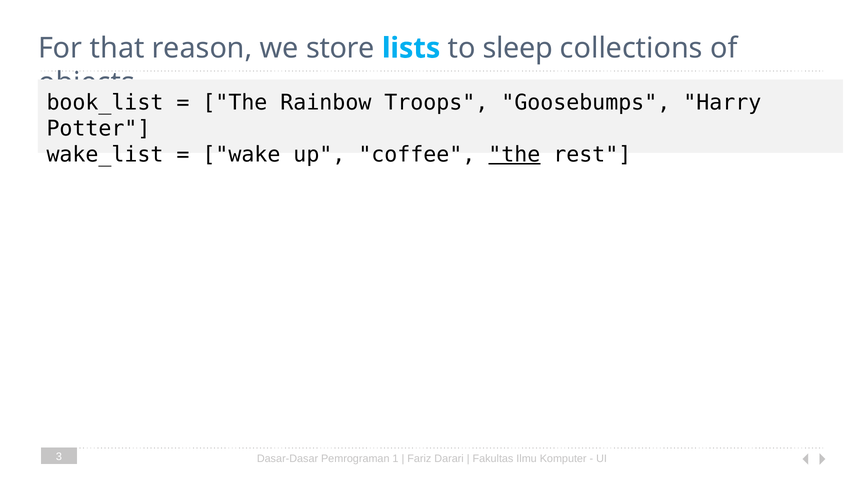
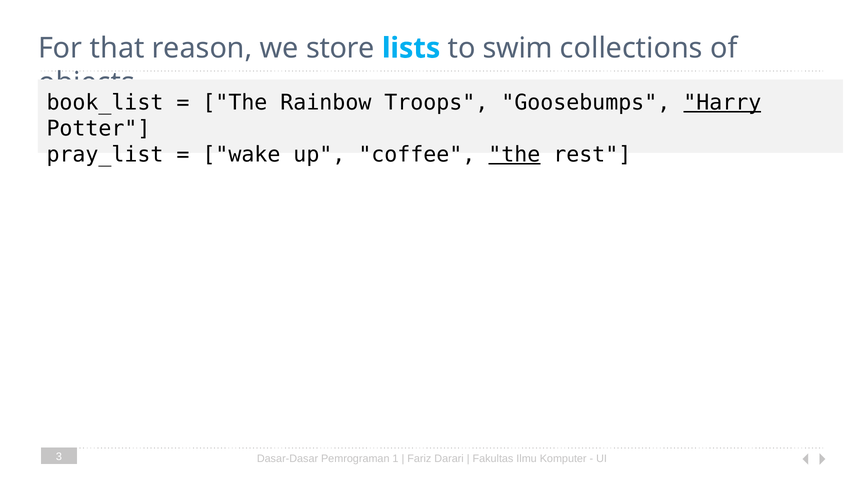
sleep: sleep -> swim (518, 48)
Harry underline: none -> present (722, 103)
wake_list: wake_list -> pray_list (105, 154)
